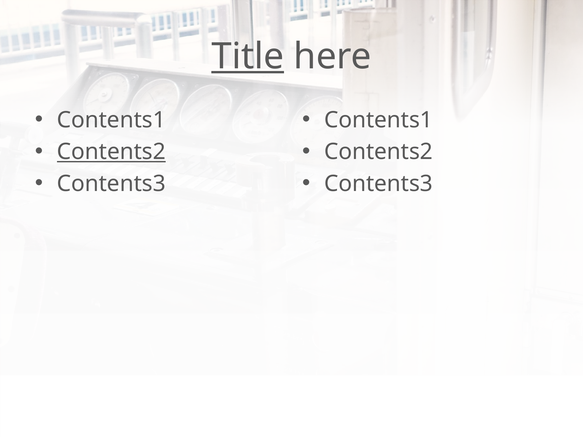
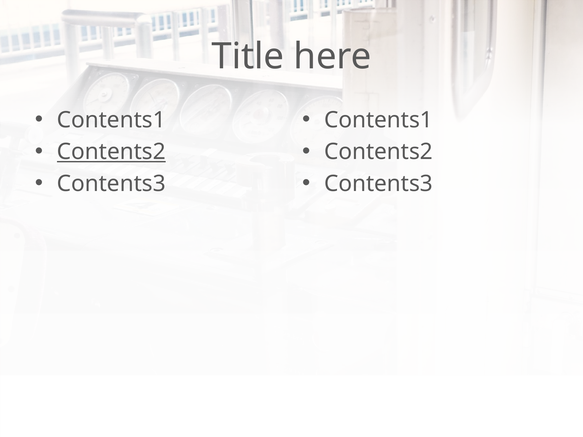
Title underline: present -> none (248, 56)
